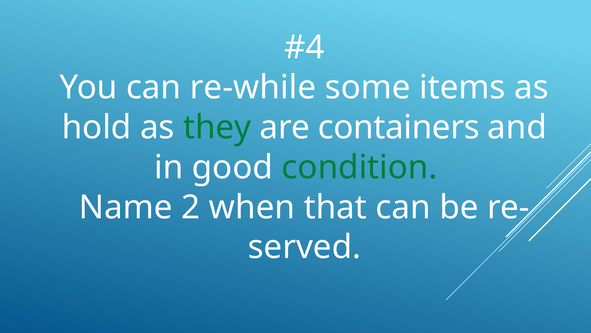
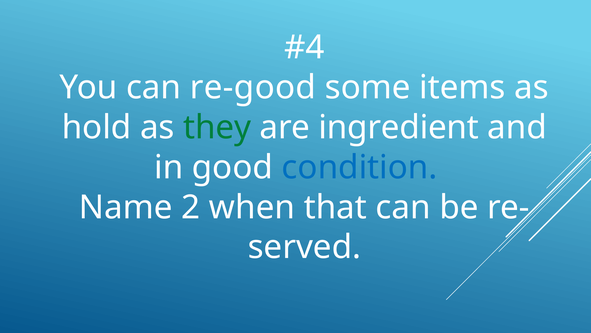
re-while: re-while -> re-good (253, 87)
containers: containers -> ingredient (399, 127)
condition colour: green -> blue (360, 167)
